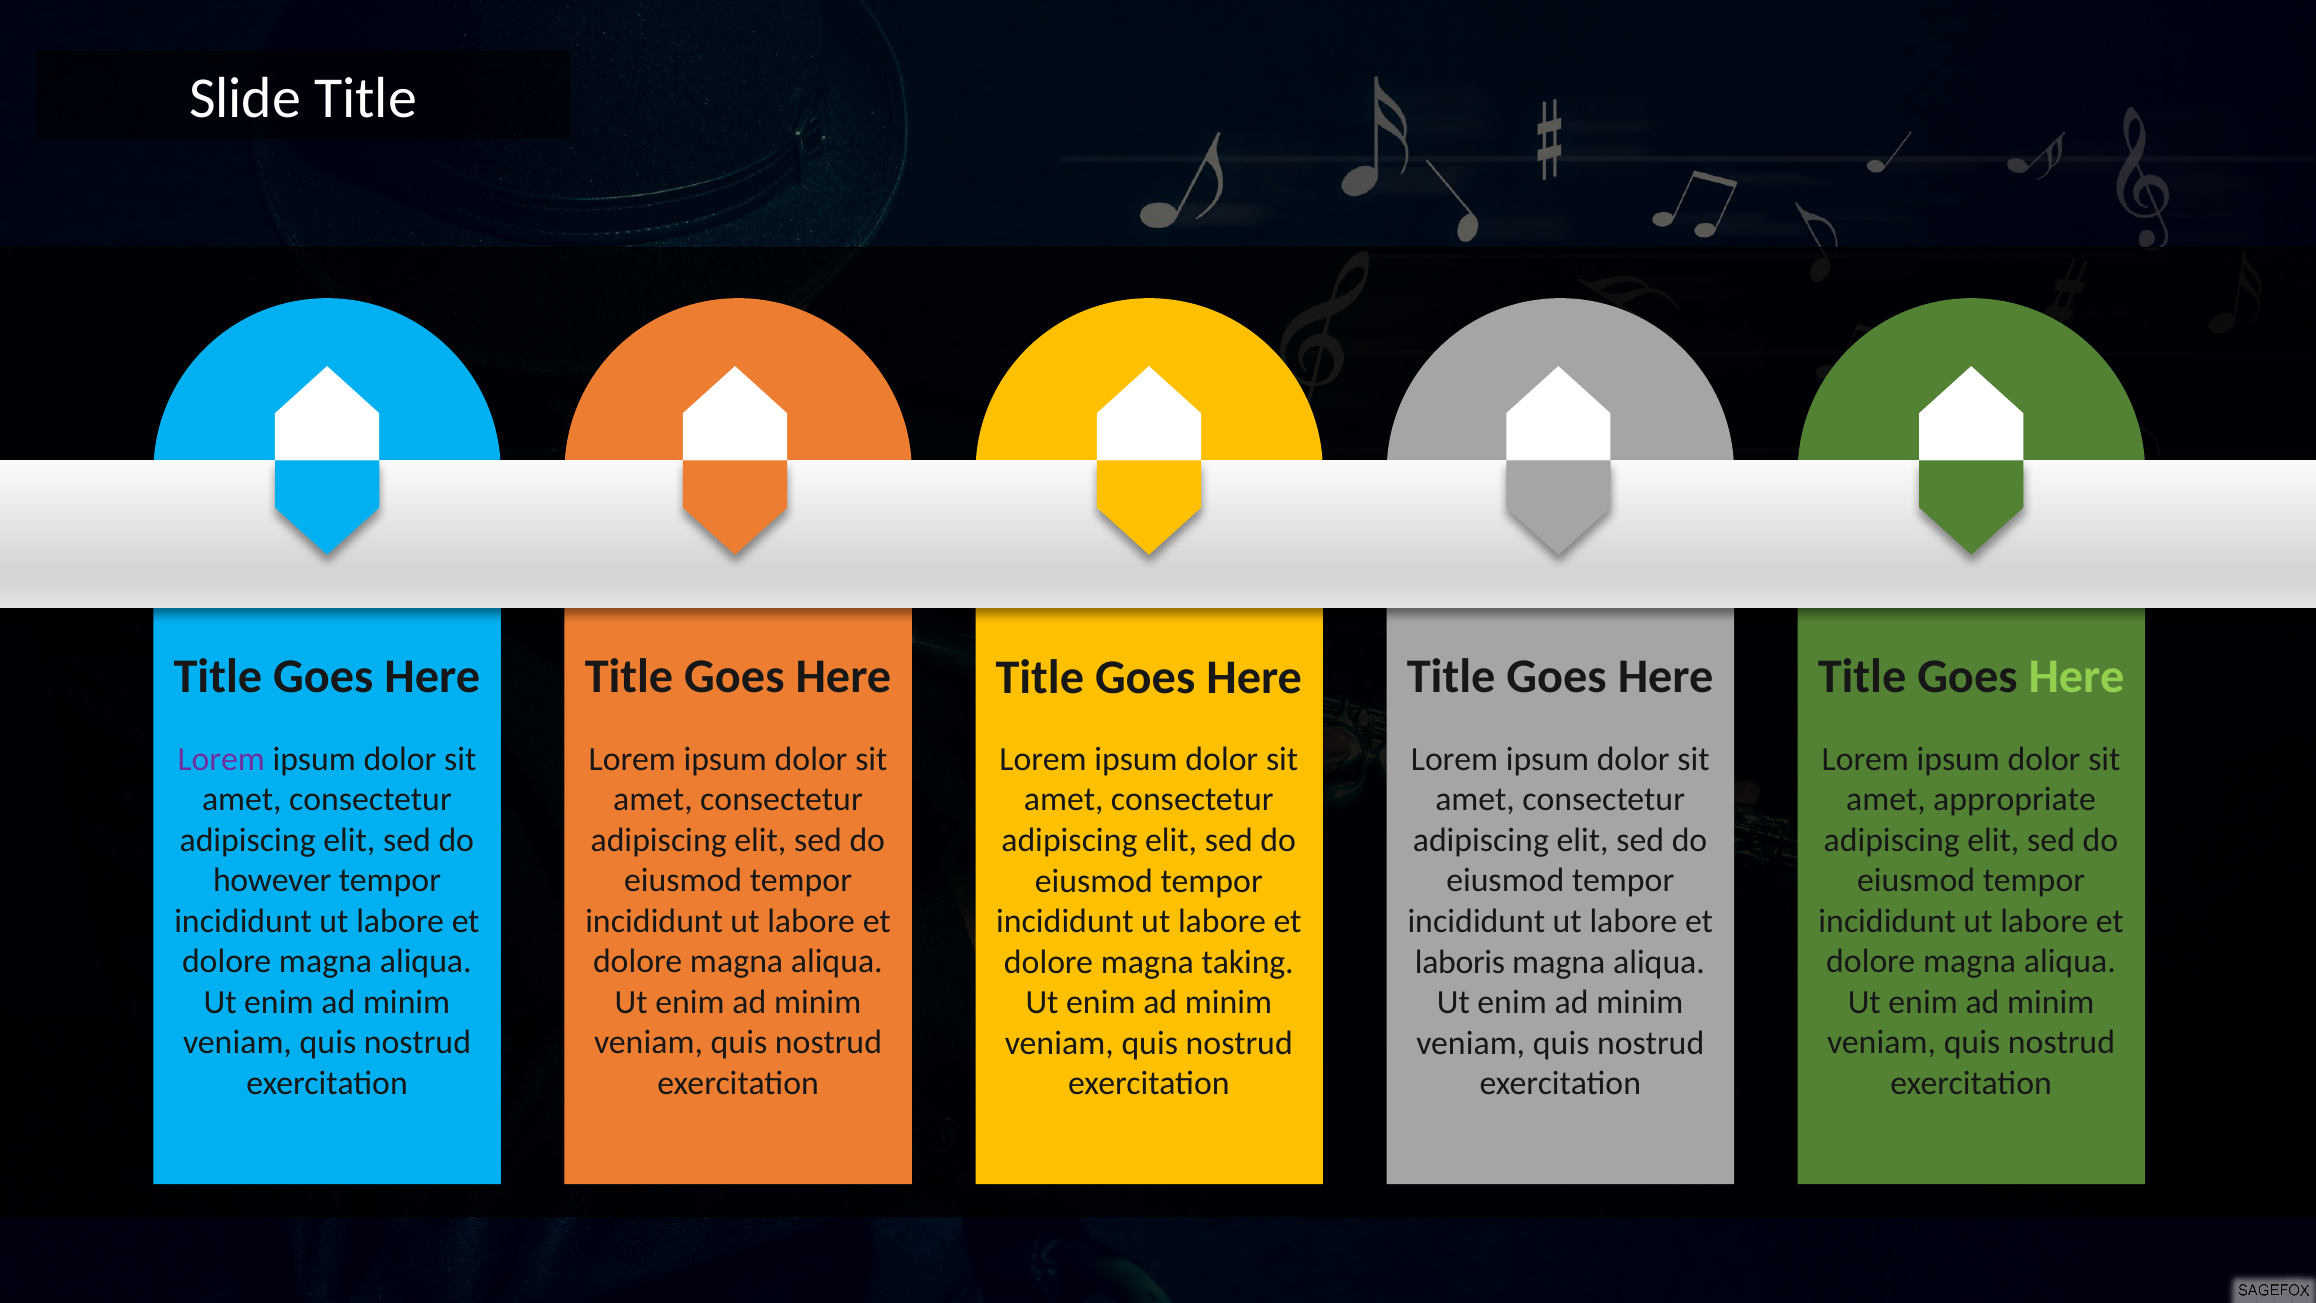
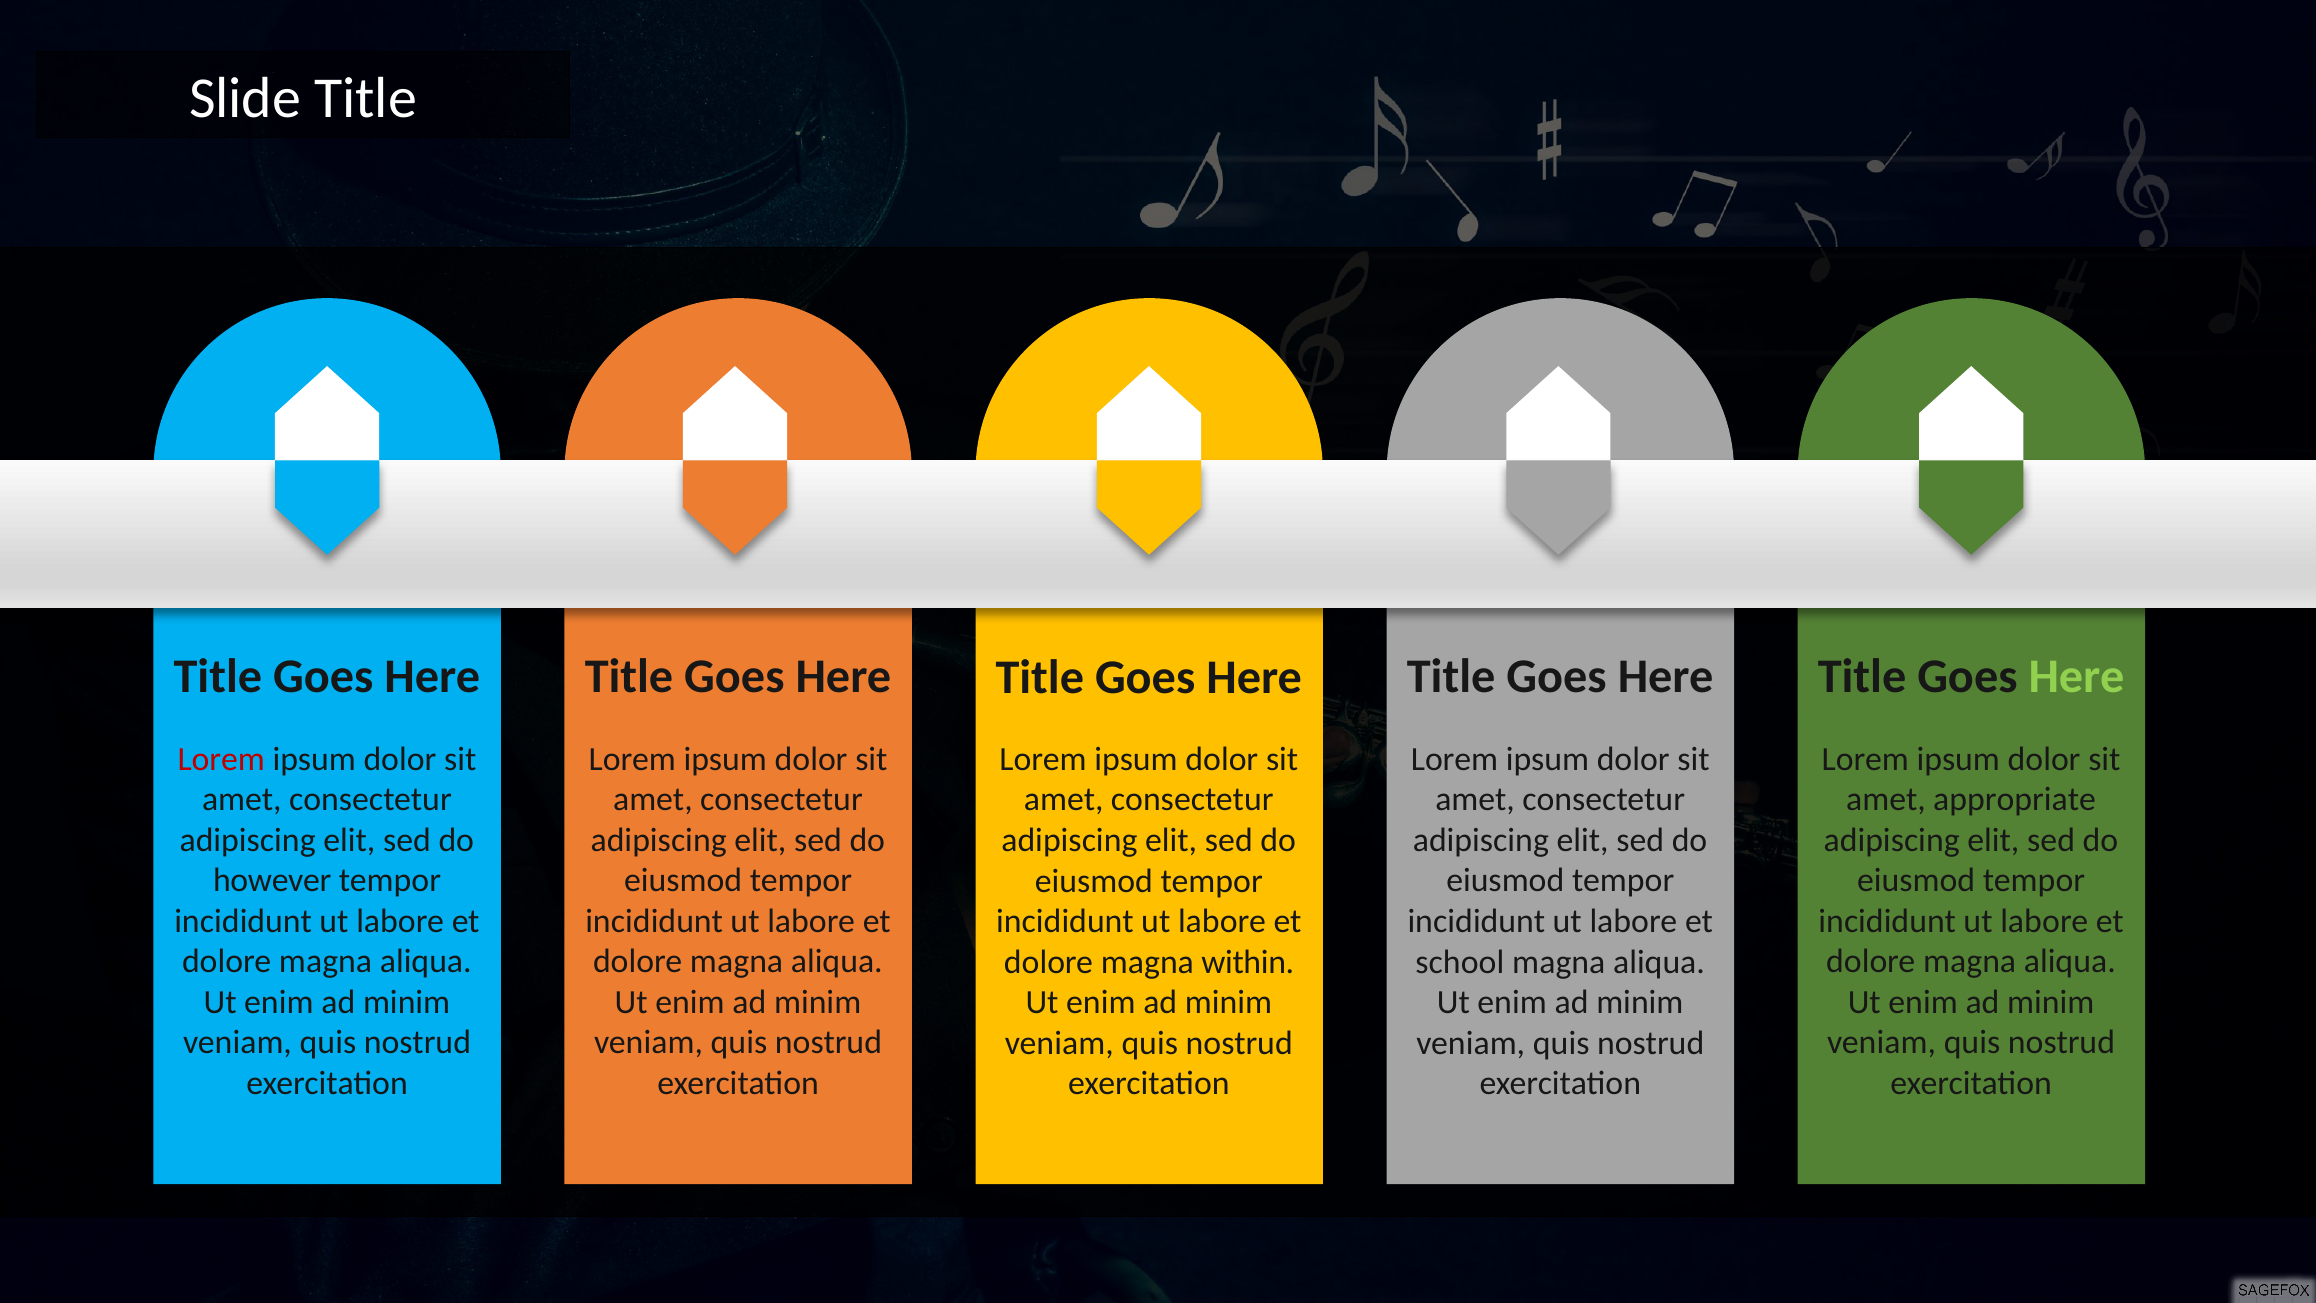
Lorem colour: purple -> red (221, 759)
laboris: laboris -> school (1460, 962)
taking: taking -> within (1248, 962)
